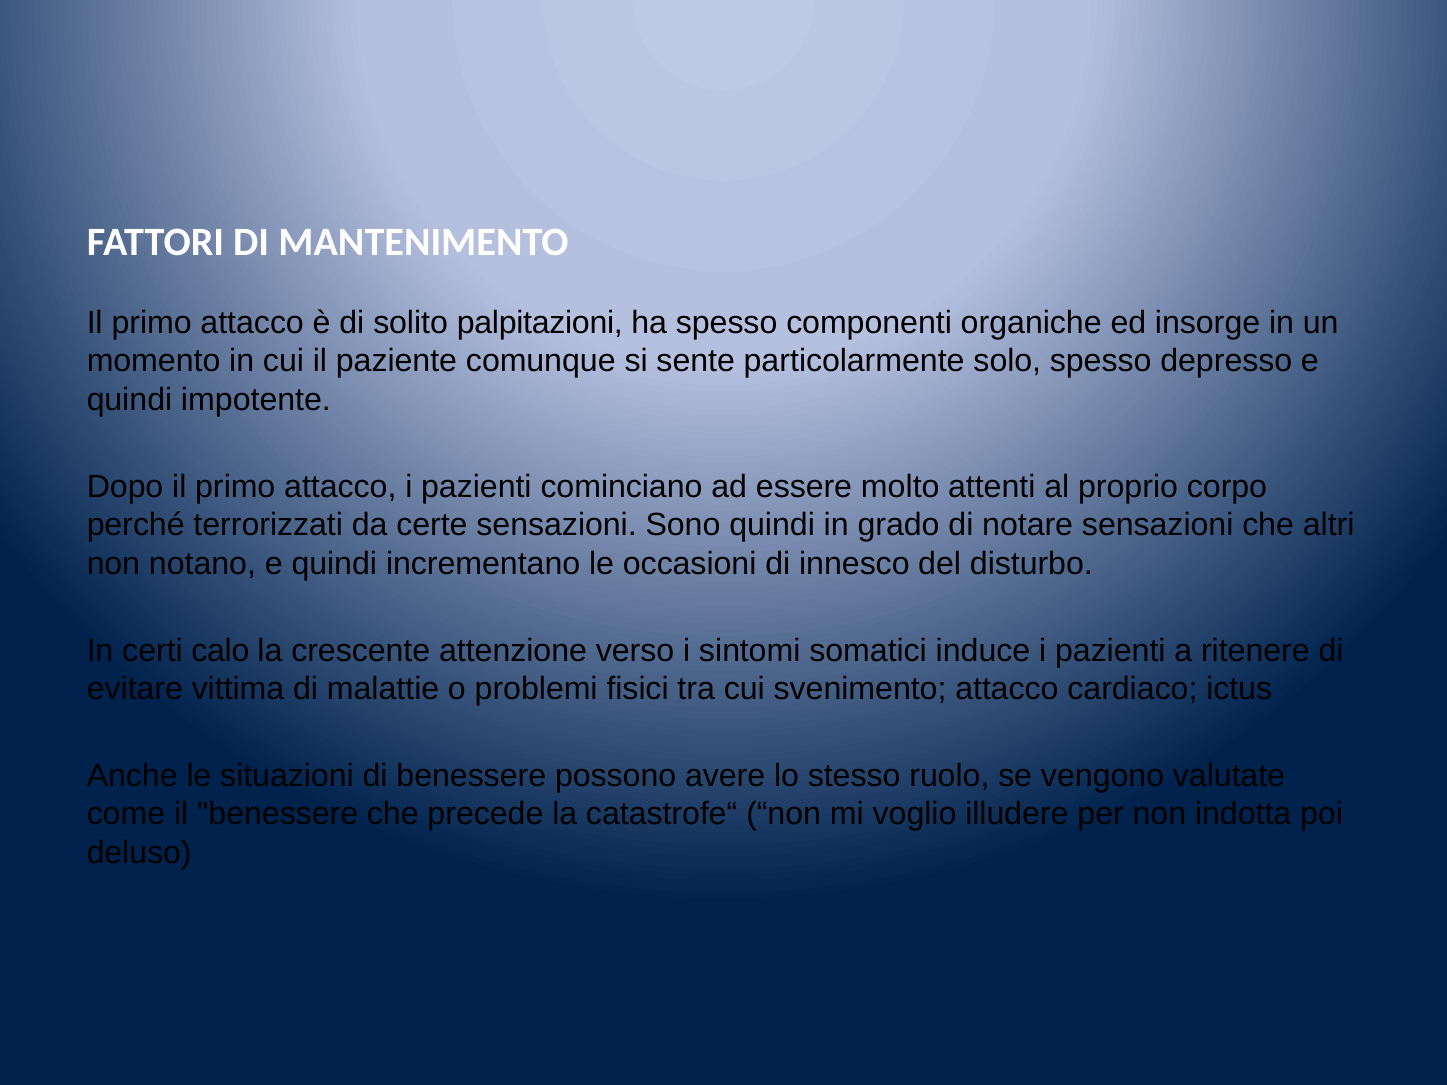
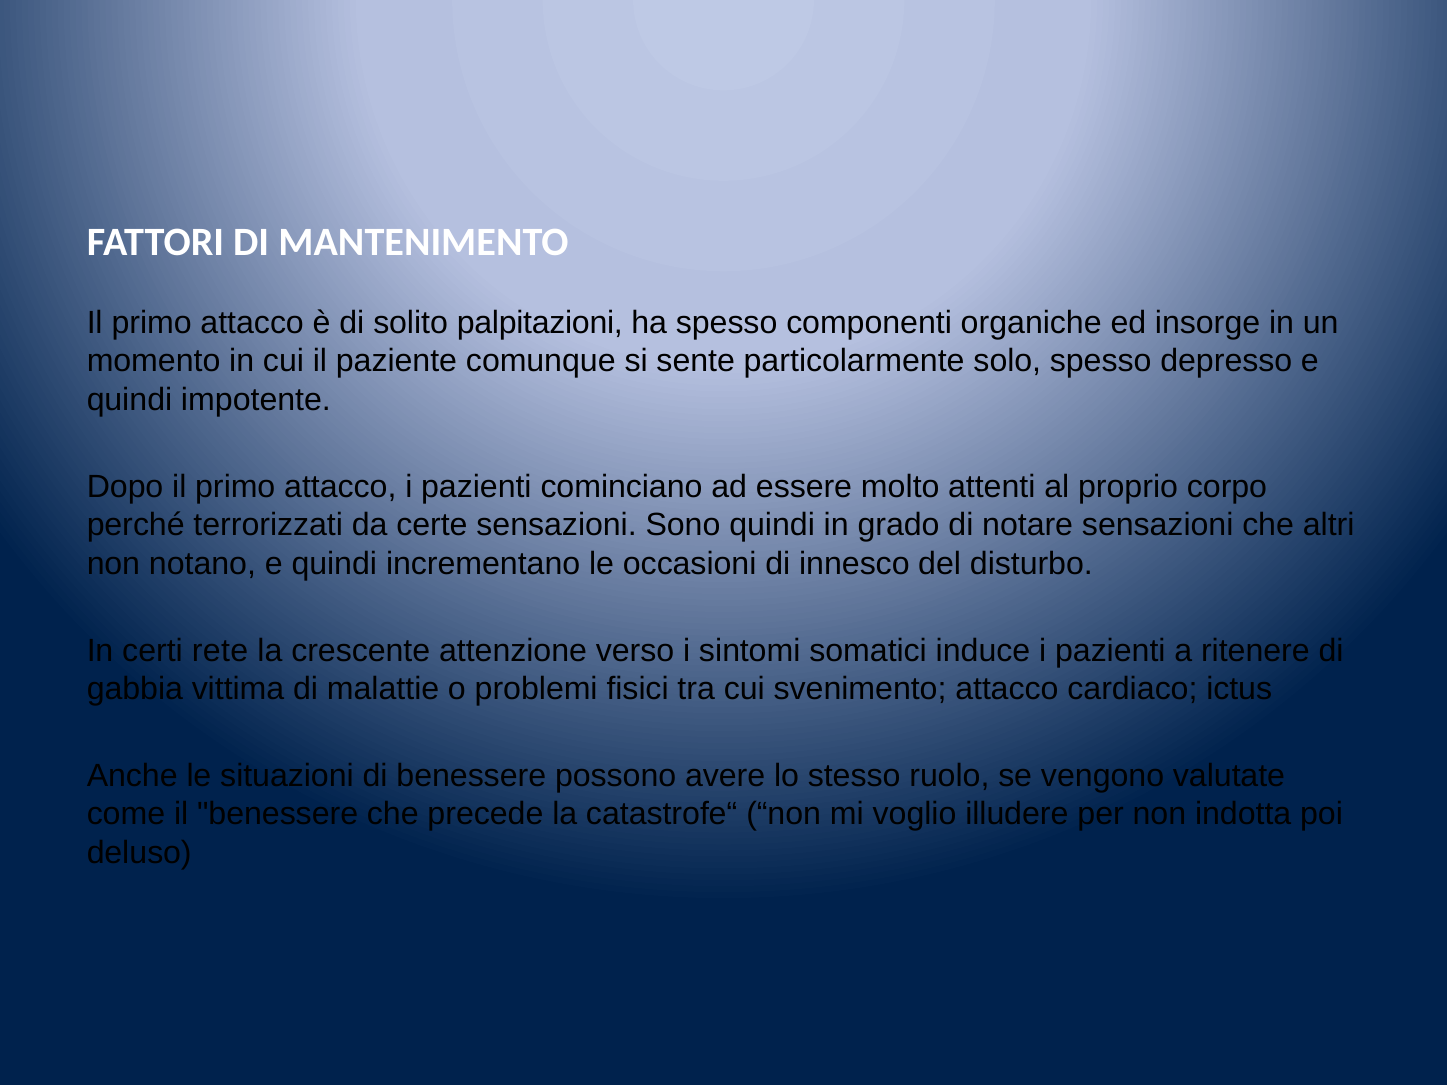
calo: calo -> rete (220, 651)
evitare: evitare -> gabbia (135, 689)
